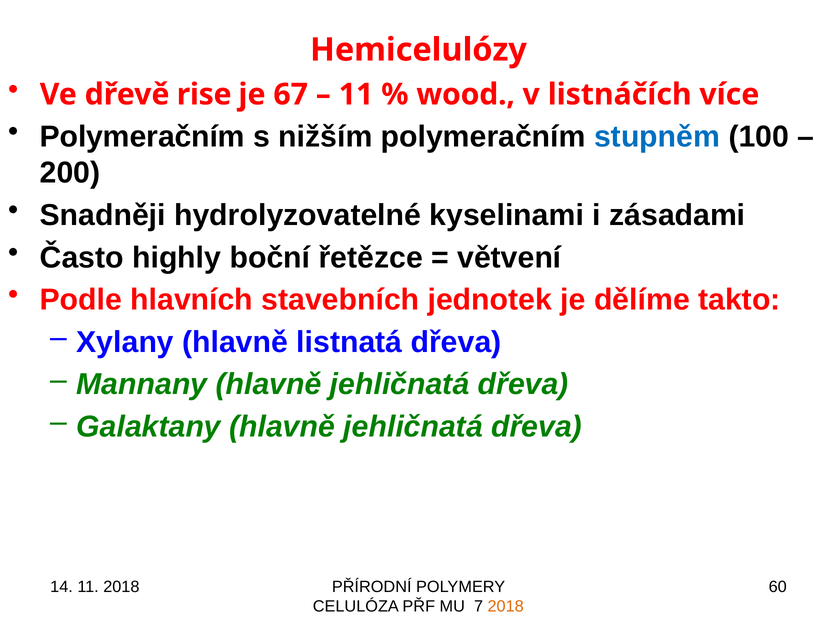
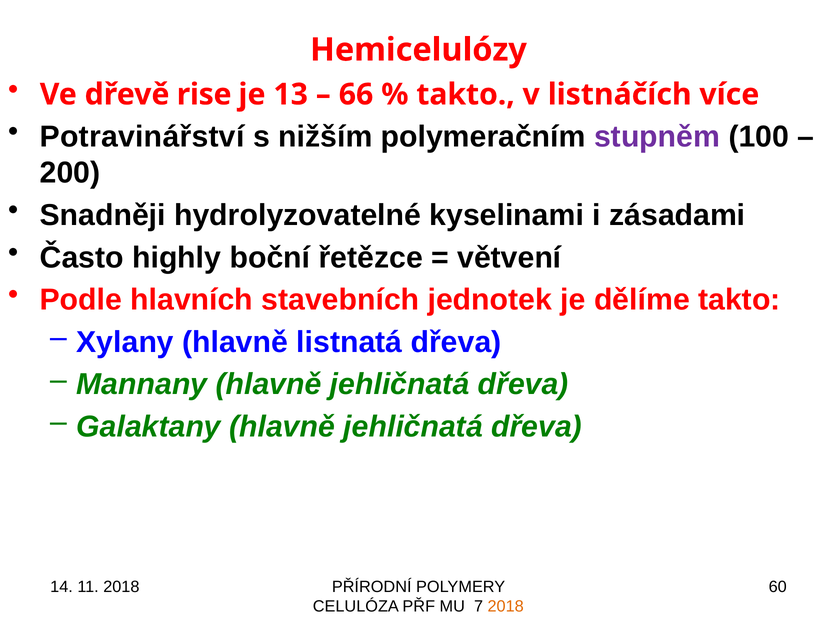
67: 67 -> 13 (291, 94)
11: 11 -> 66 (356, 94)
wood: wood -> takto (466, 94)
Polymeračním: Polymeračním -> Potravinářství (142, 137)
stupněm colour: blue -> purple (657, 137)
